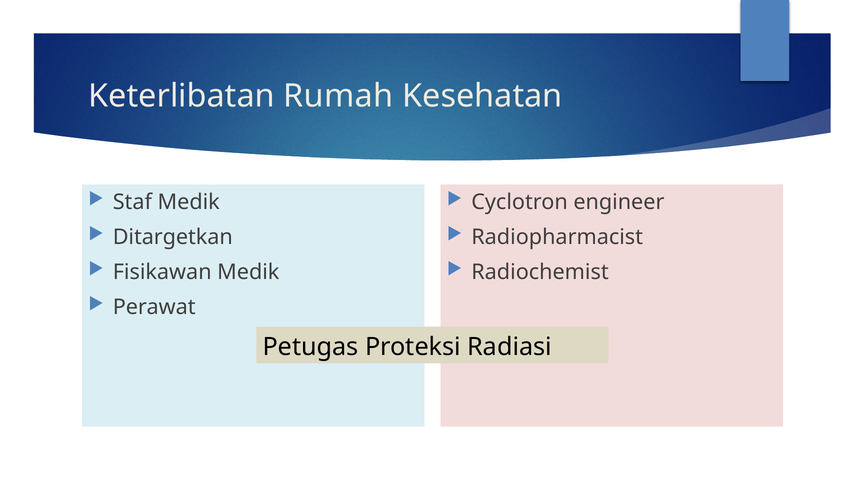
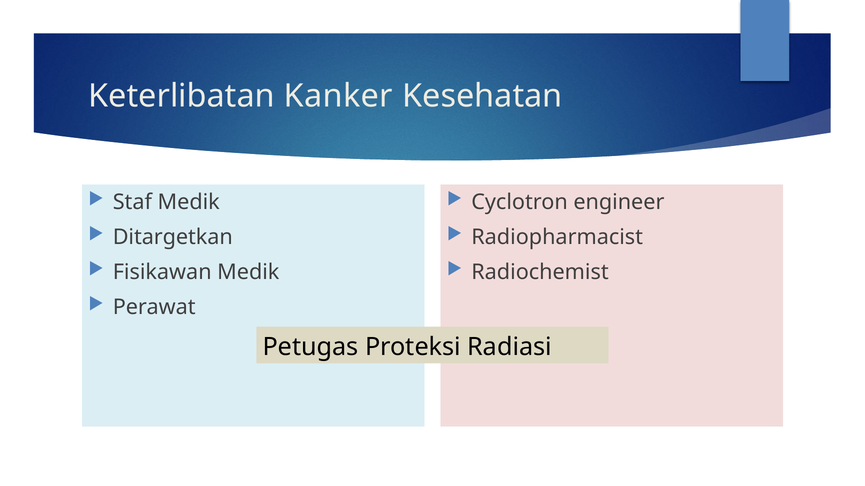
Rumah: Rumah -> Kanker (338, 96)
